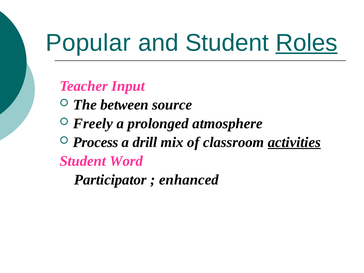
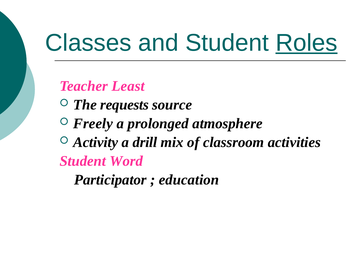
Popular: Popular -> Classes (88, 43)
Input: Input -> Least (128, 86)
between: between -> requests (125, 105)
Process: Process -> Activity (96, 142)
activities underline: present -> none (294, 142)
enhanced: enhanced -> education (189, 180)
